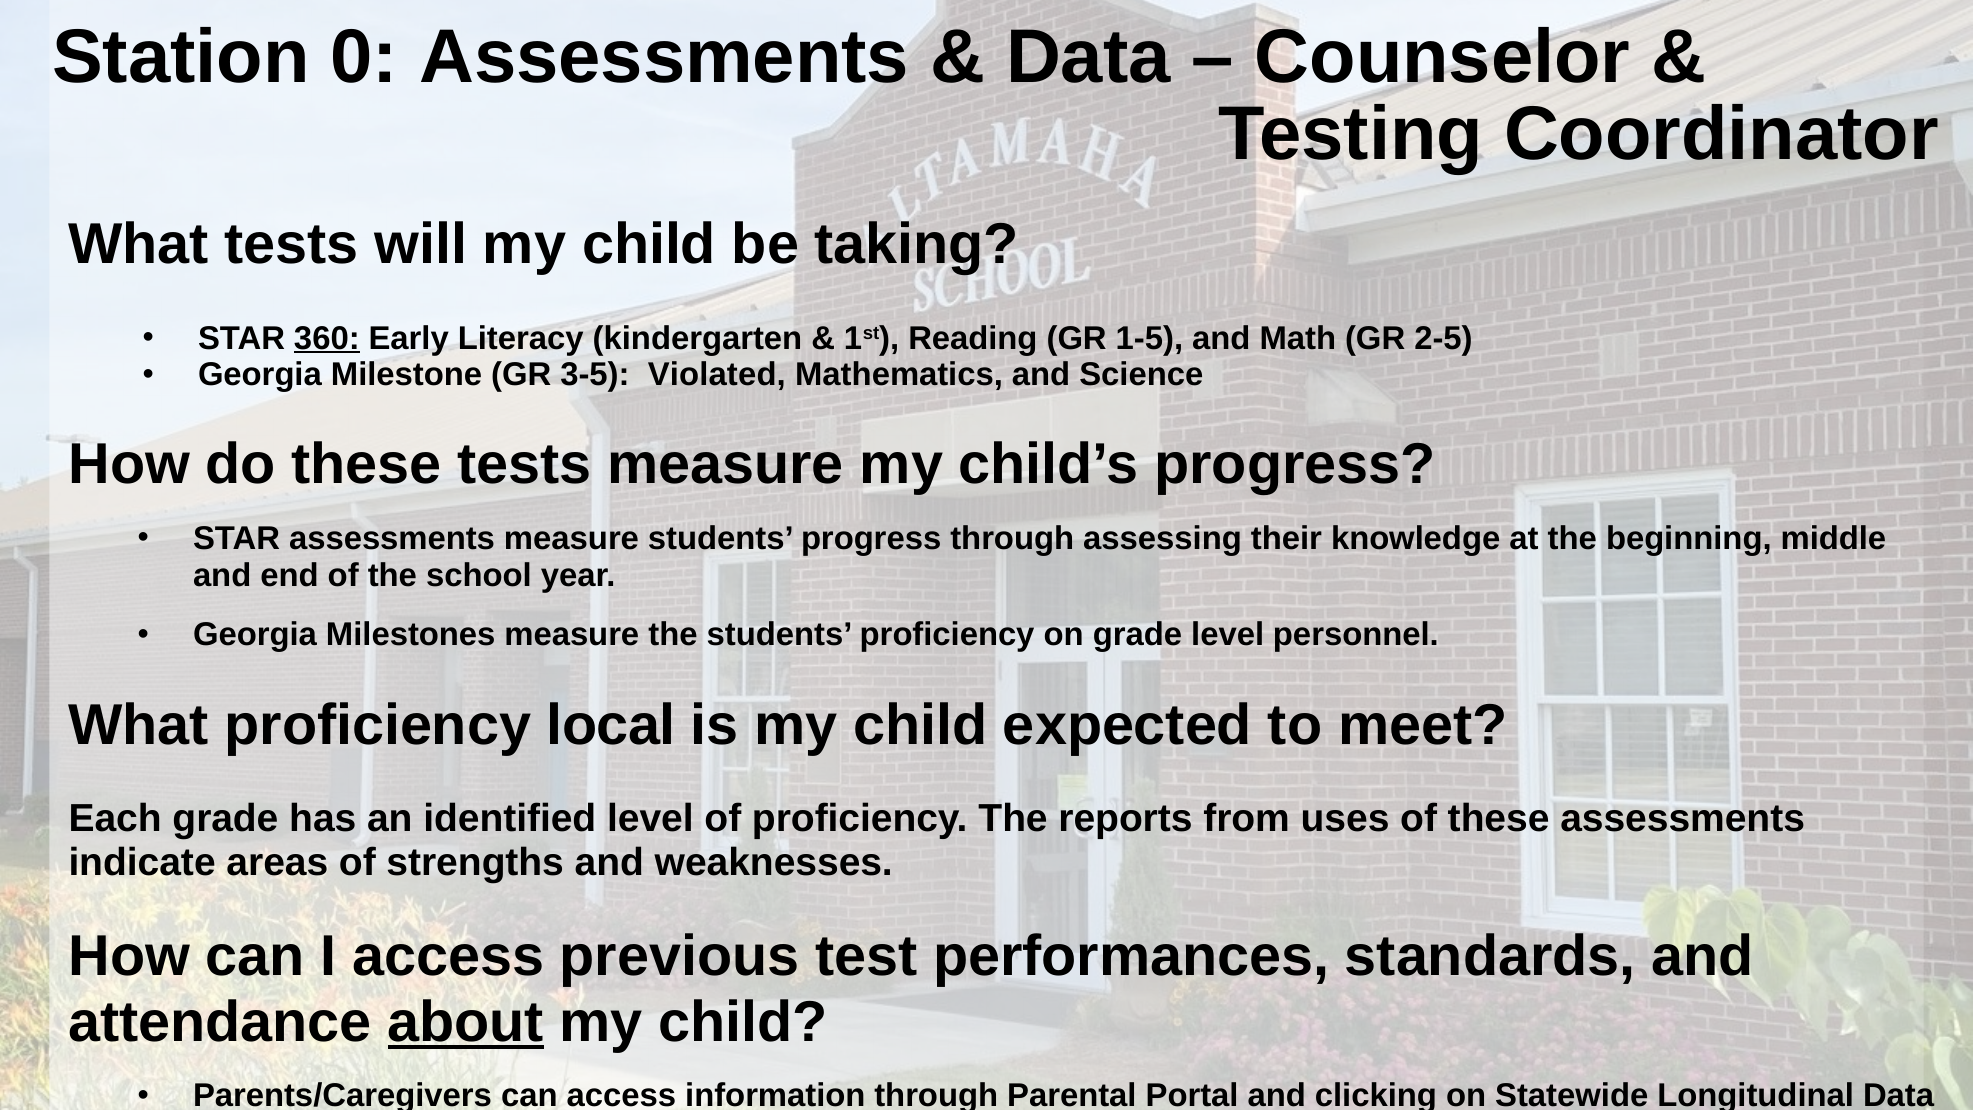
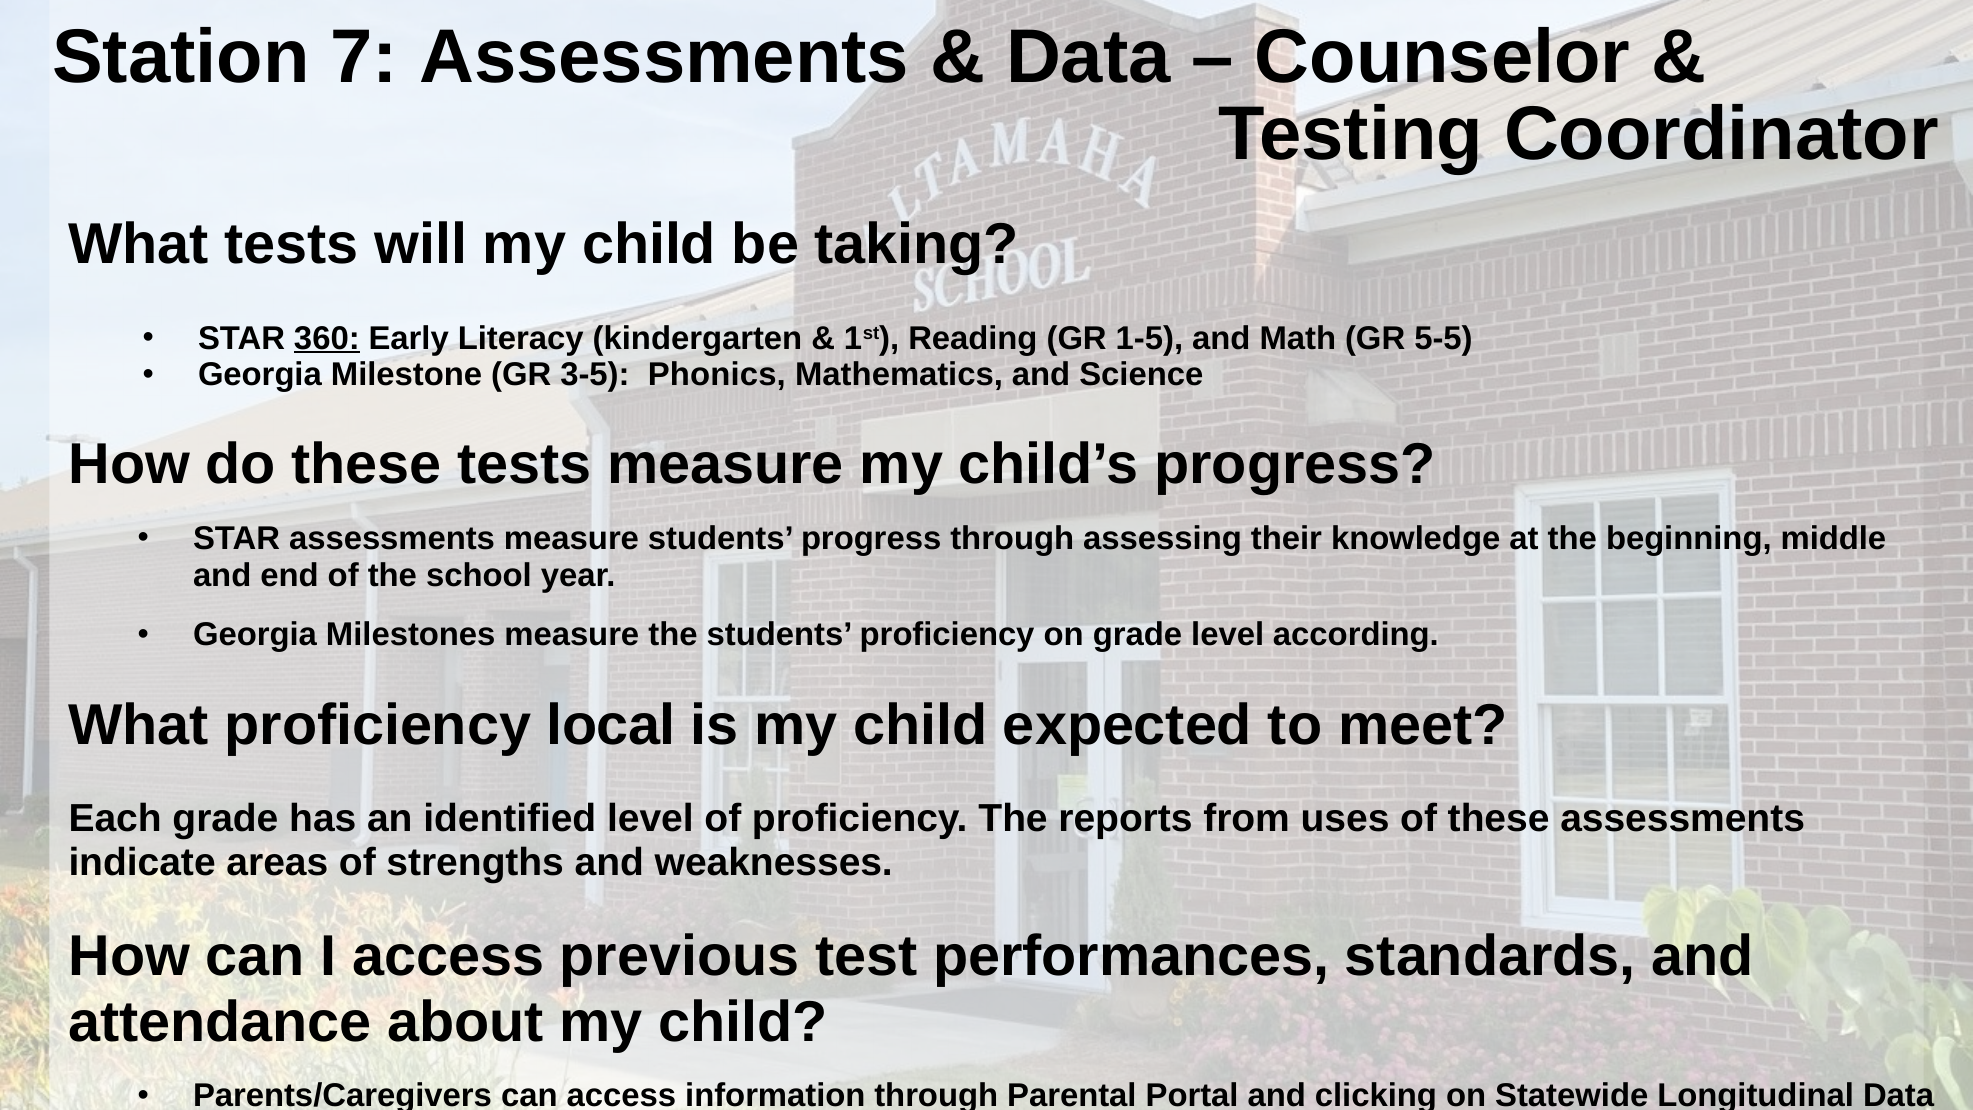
0: 0 -> 7 (364, 57)
2-5: 2-5 -> 5-5 (1443, 338)
Violated: Violated -> Phonics (717, 375)
personnel: personnel -> according (1356, 635)
about underline: present -> none (466, 1022)
